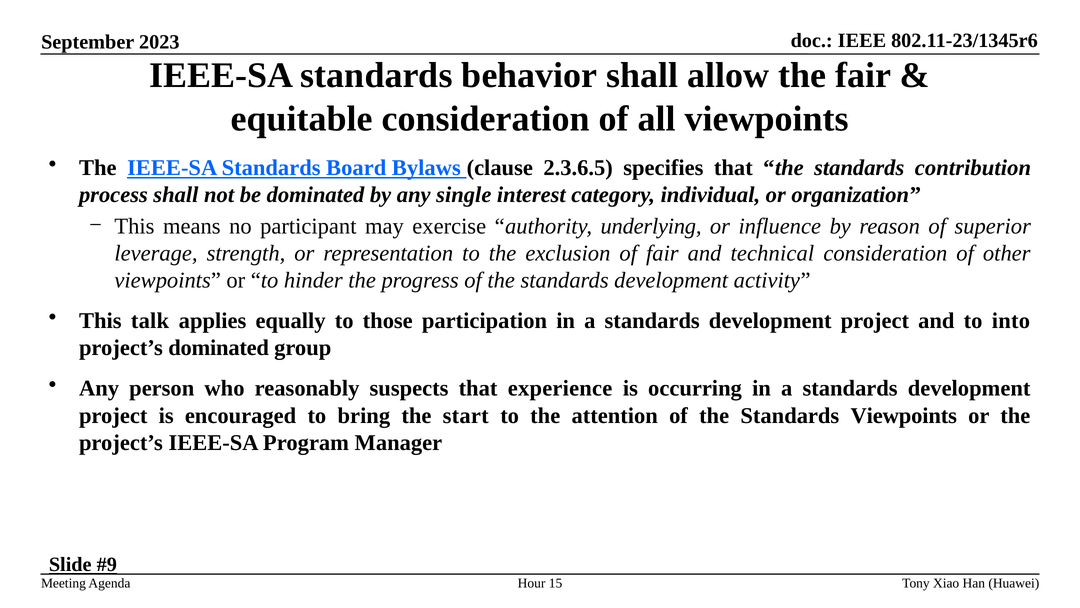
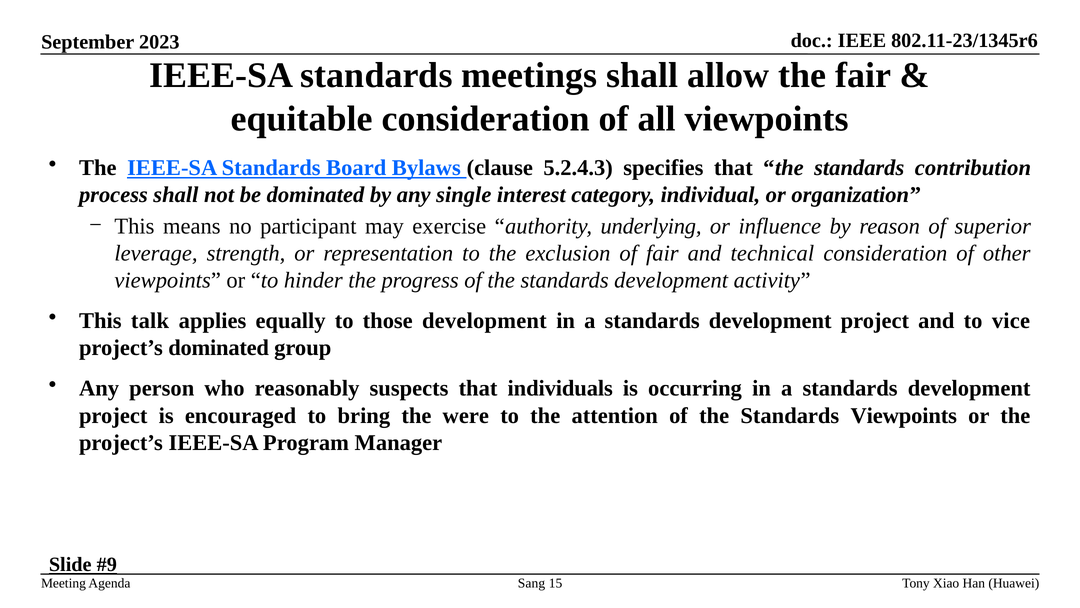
behavior: behavior -> meetings (529, 75)
2.3.6.5: 2.3.6.5 -> 5.2.4.3 (578, 168)
those participation: participation -> development (484, 321)
into: into -> vice (1011, 321)
experience: experience -> individuals (560, 388)
start: start -> were (466, 415)
Hour: Hour -> Sang (531, 583)
